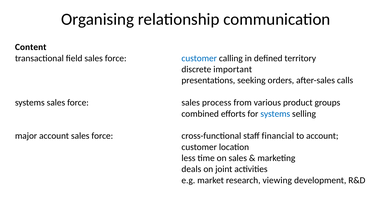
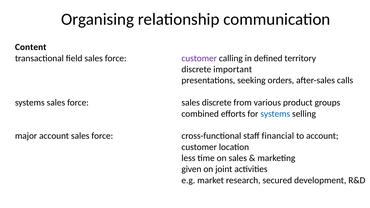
customer colour: blue -> purple (199, 58)
sales process: process -> discrete (217, 103)
deals: deals -> given (191, 169)
viewing: viewing -> secured (277, 180)
